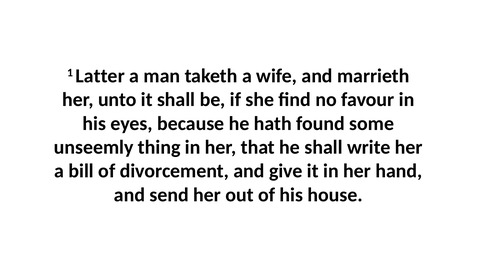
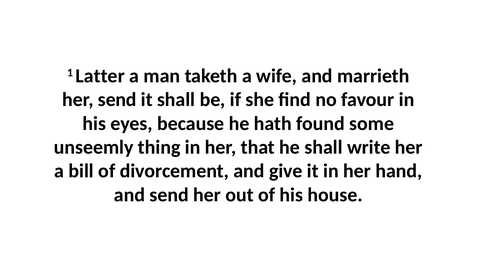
her unto: unto -> send (117, 100)
